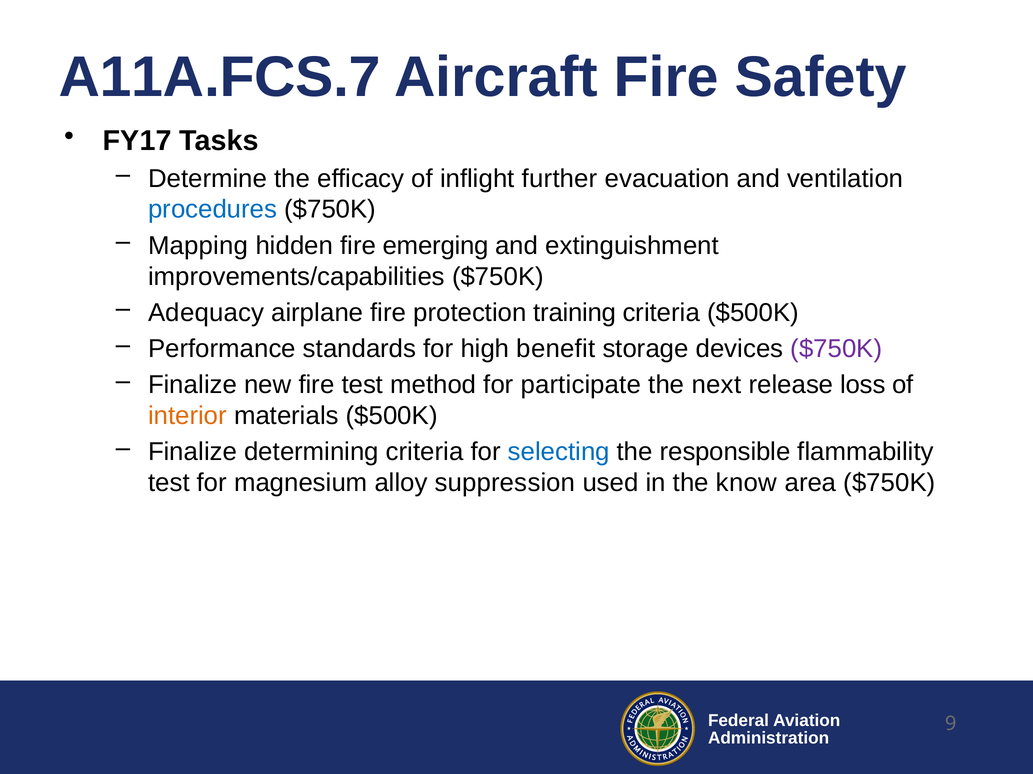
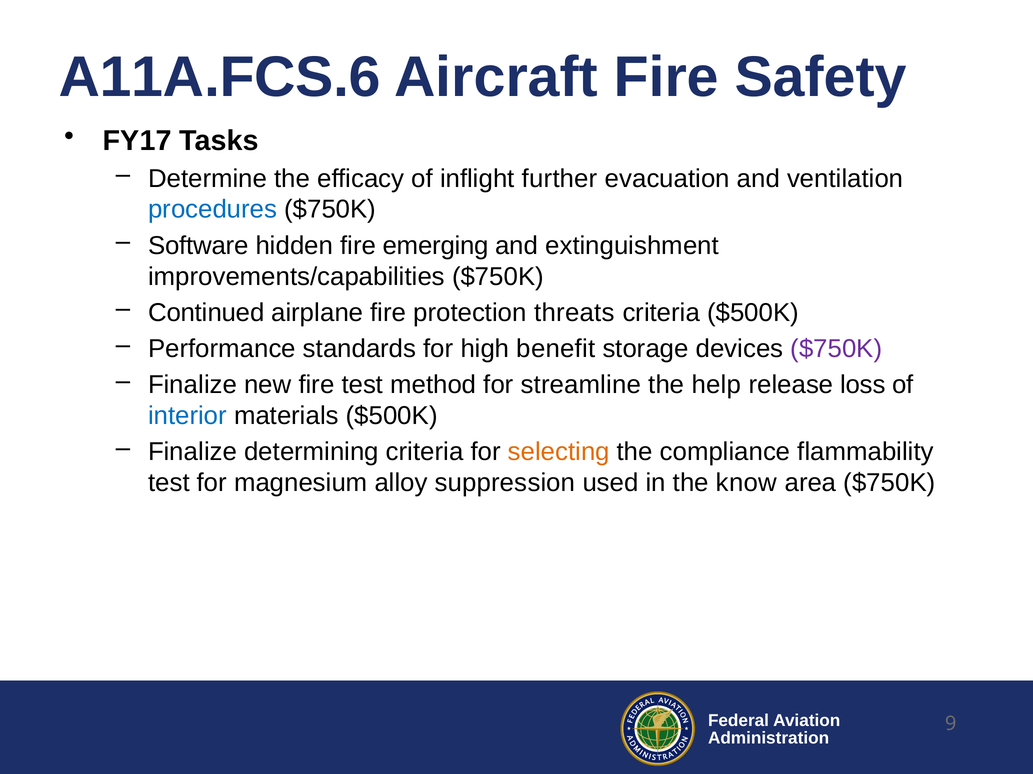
A11A.FCS.7: A11A.FCS.7 -> A11A.FCS.6 (220, 77)
Mapping: Mapping -> Software (198, 246)
Adequacy: Adequacy -> Continued (206, 313)
training: training -> threats (574, 313)
participate: participate -> streamline (581, 385)
next: next -> help (716, 385)
interior colour: orange -> blue (188, 416)
selecting colour: blue -> orange (559, 452)
responsible: responsible -> compliance (725, 452)
